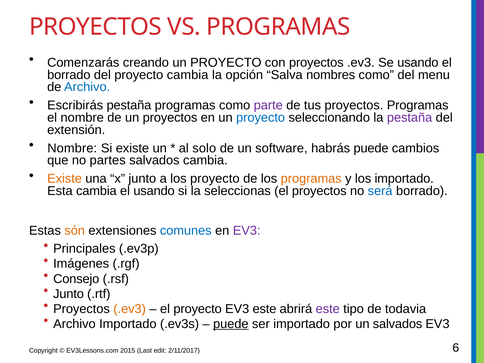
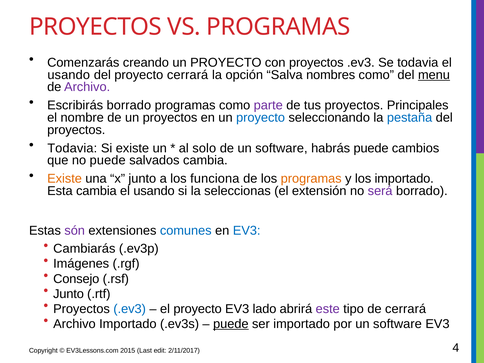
Se usando: usando -> todavia (418, 63)
borrado: borrado -> usando (69, 75)
proyecto cambia: cambia -> cerrará (188, 75)
menu underline: none -> present (434, 75)
Archivo colour: blue -> purple (87, 87)
Escribirás pestaña: pestaña -> borrado (129, 105)
proyectos Programas: Programas -> Principales (418, 105)
pestaña colour: purple -> blue (410, 118)
extensión: extensión -> proyectos (76, 130)
Nombre: Nombre -> Todavia (72, 148)
no partes: partes -> puede (108, 160)
los proyecto: proyecto -> funciona (215, 179)
el proyectos: proyectos -> extensión (319, 191)
será colour: blue -> purple (380, 191)
són colour: orange -> purple (75, 230)
EV3 colour: purple -> blue (247, 230)
Principales: Principales -> Cambiarás (84, 249)
.ev3 colour: orange -> blue (130, 309)
EV3 este: este -> lado (264, 309)
de todavia: todavia -> cerrará (406, 309)
por un salvados: salvados -> software (397, 324)
6: 6 -> 4 (456, 348)
